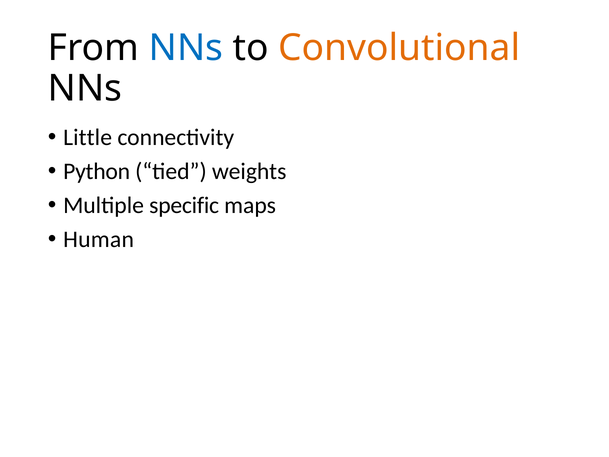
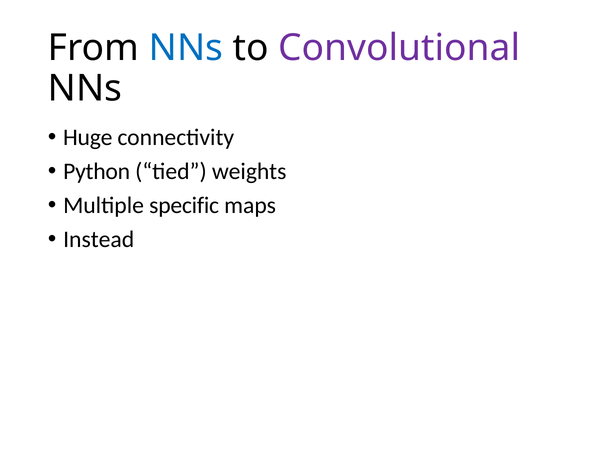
Convolutional colour: orange -> purple (399, 48)
Little: Little -> Huge (88, 137)
Human: Human -> Instead (99, 239)
